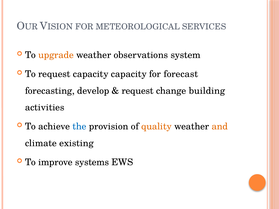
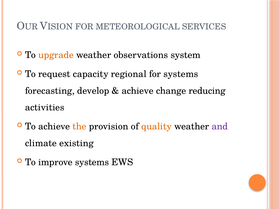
capacity capacity: capacity -> regional (129, 74)
for forecast: forecast -> systems (181, 74)
request: request -> achieve (138, 91)
building: building -> reducing (207, 91)
the colour: blue -> orange (79, 127)
and colour: orange -> purple (220, 127)
